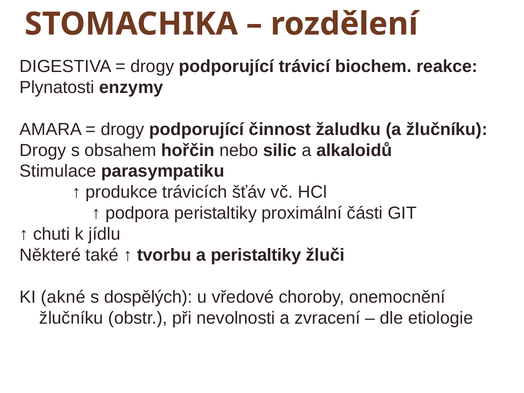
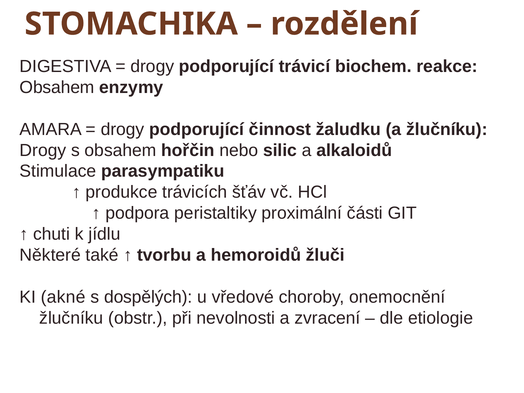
Plynatosti: Plynatosti -> Obsahem (57, 87)
a peristaltiky: peristaltiky -> hemoroidů (256, 255)
